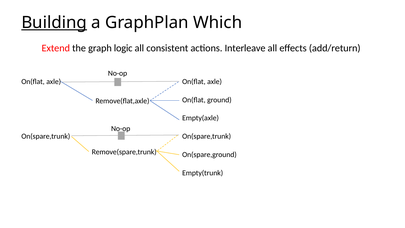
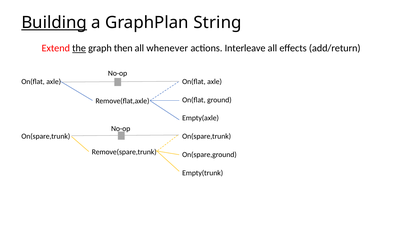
Which: Which -> String (218, 23)
the underline: none -> present (79, 48)
logic: logic -> then (123, 48)
consistent: consistent -> whenever (167, 48)
